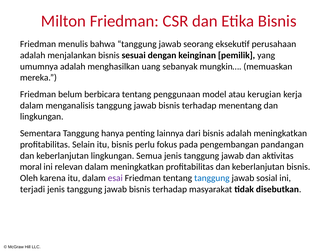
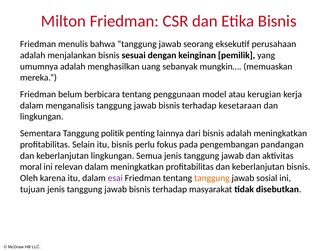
menentang: menentang -> kesetaraan (240, 106)
hanya: hanya -> politik (113, 134)
tanggung colour: blue -> orange (212, 178)
terjadi: terjadi -> tujuan (33, 189)
